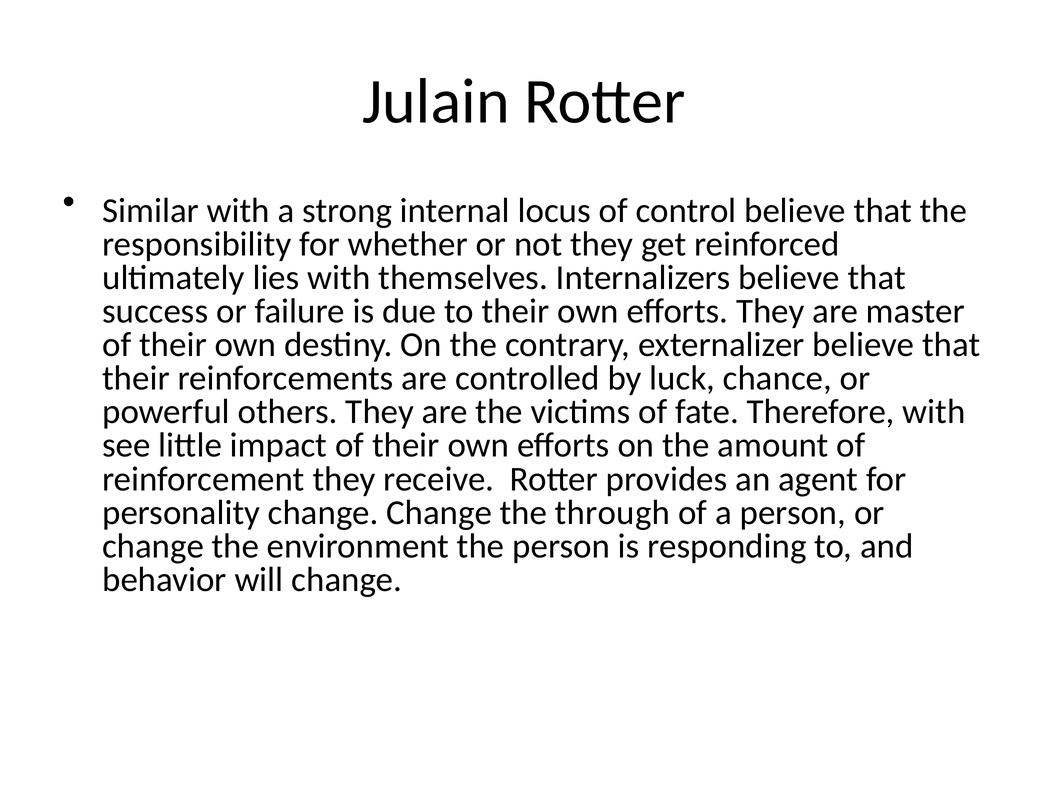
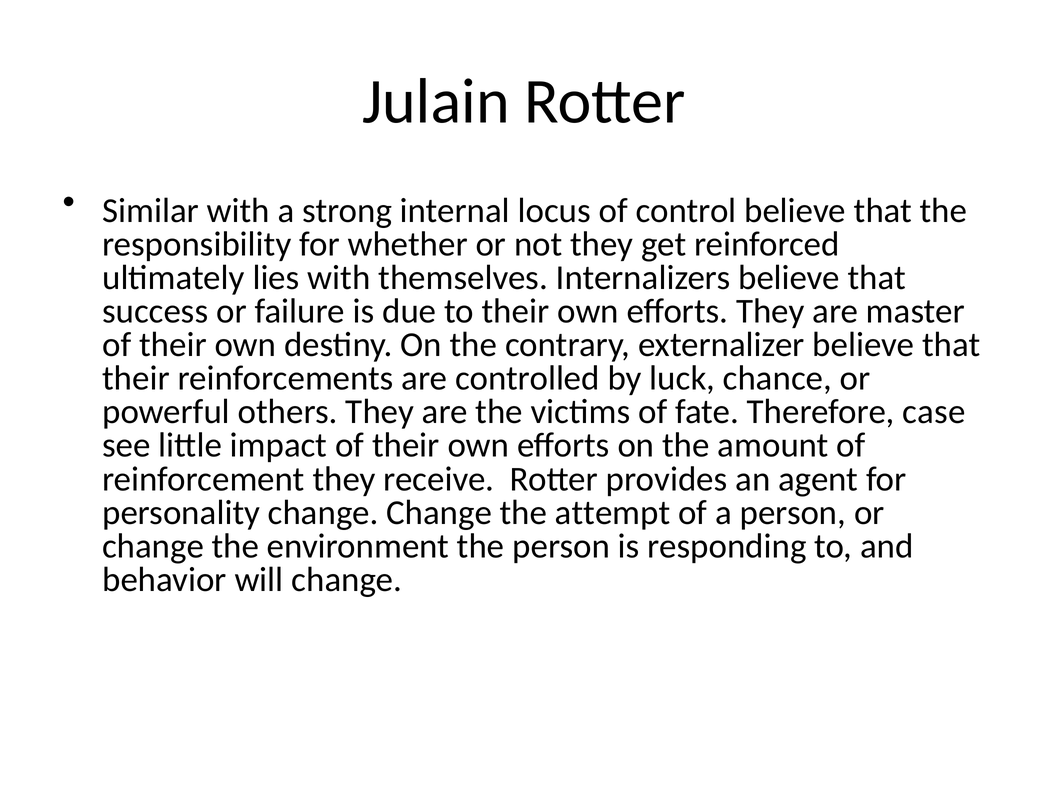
Therefore with: with -> case (934, 412)
through: through -> attempt (613, 513)
